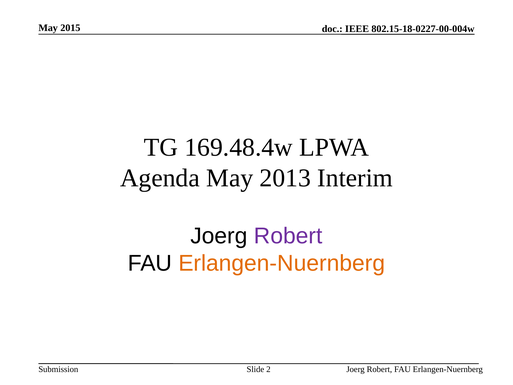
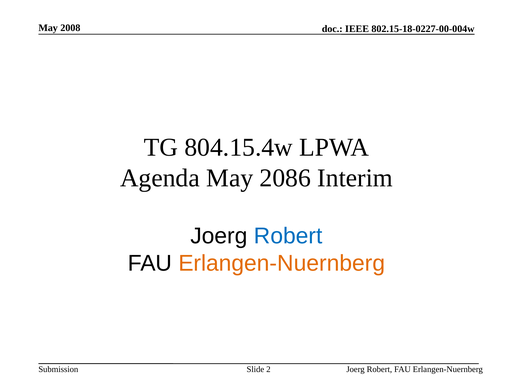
2015: 2015 -> 2008 (70, 28)
169.48.4w: 169.48.4w -> 804.15.4w (239, 147)
2013: 2013 -> 2086 (285, 178)
Robert colour: purple -> blue (288, 236)
